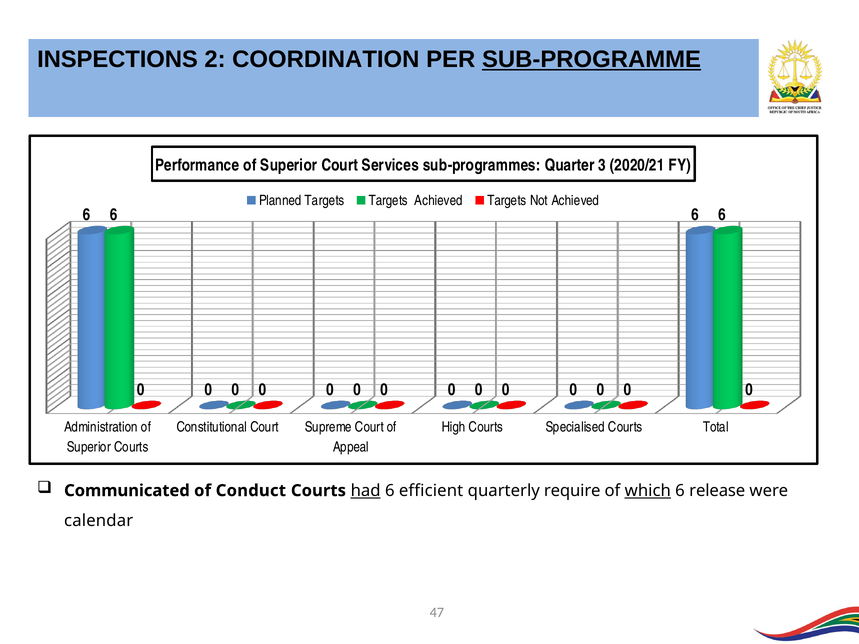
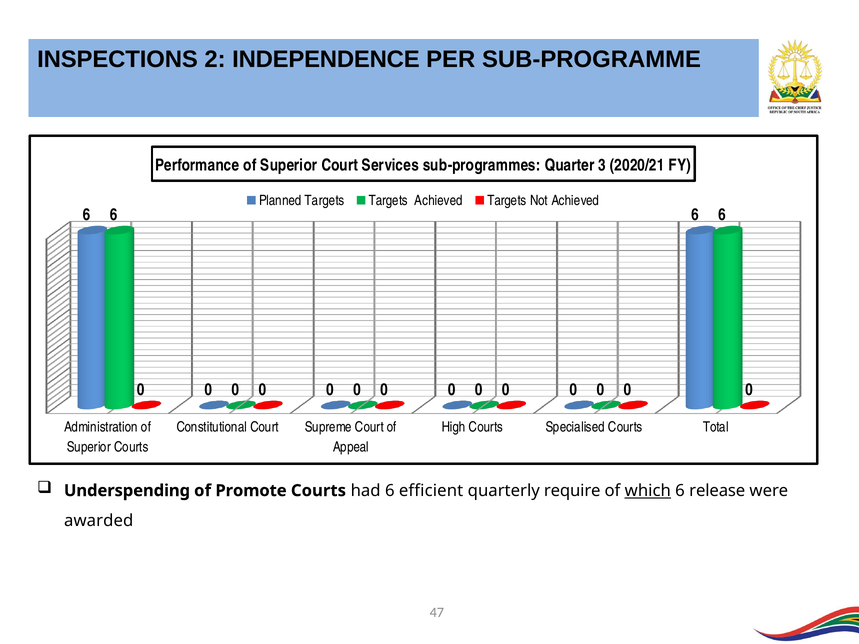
COORDINATION: COORDINATION -> INDEPENDENCE (326, 59)
SUB-PROGRAMME underline: present -> none (592, 59)
Communicated: Communicated -> Underspending (127, 491)
Conduct: Conduct -> Promote (251, 491)
had underline: present -> none (366, 491)
calendar: calendar -> awarded (99, 521)
